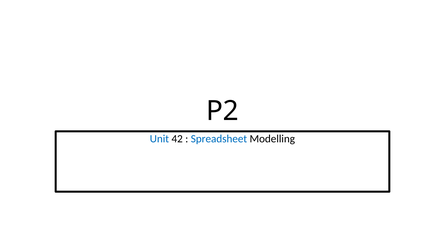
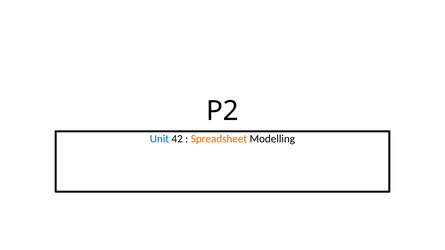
Spreadsheet colour: blue -> orange (219, 139)
